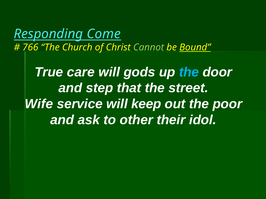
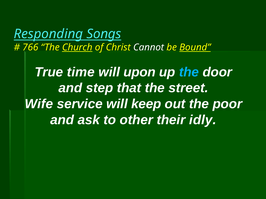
Come: Come -> Songs (104, 34)
Church underline: none -> present (77, 48)
Cannot colour: light green -> white (149, 48)
care: care -> time (81, 72)
gods: gods -> upon (140, 72)
idol: idol -> idly (203, 120)
